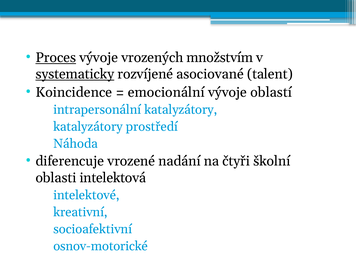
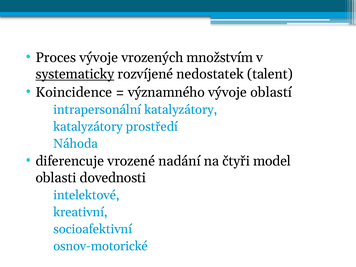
Proces underline: present -> none (56, 58)
asociované: asociované -> nedostatek (210, 74)
emocionální: emocionální -> významného (166, 92)
školní: školní -> model (272, 161)
intelektová: intelektová -> dovednosti (113, 178)
